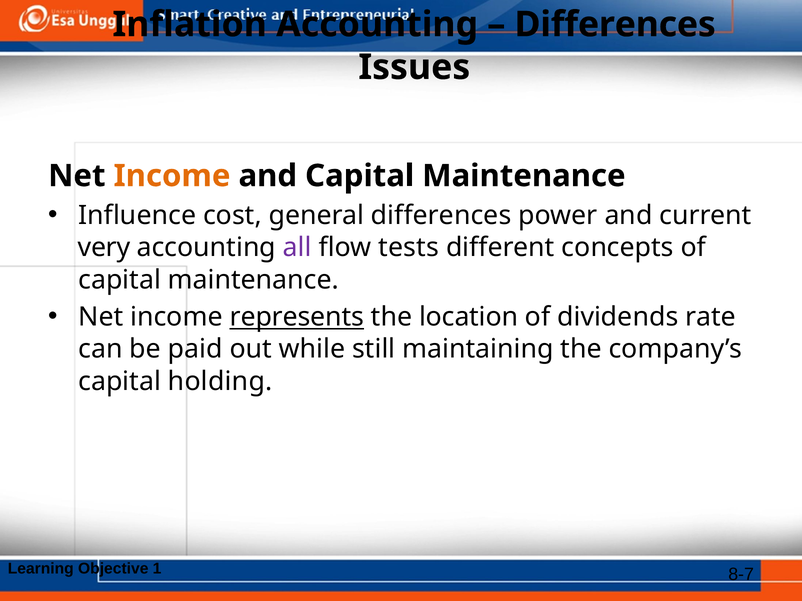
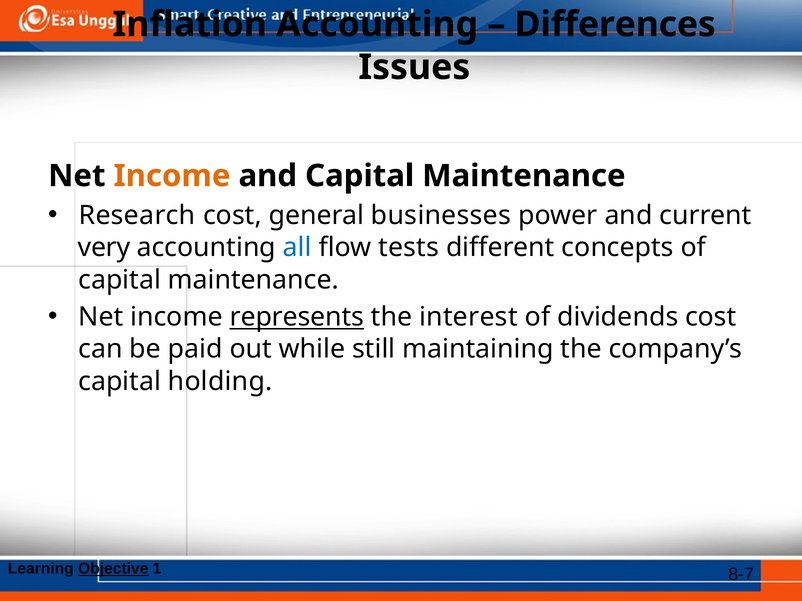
Influence: Influence -> Research (137, 216)
general differences: differences -> businesses (441, 216)
all colour: purple -> blue (297, 248)
location: location -> interest (468, 317)
dividends rate: rate -> cost (711, 317)
Objective underline: none -> present (113, 569)
